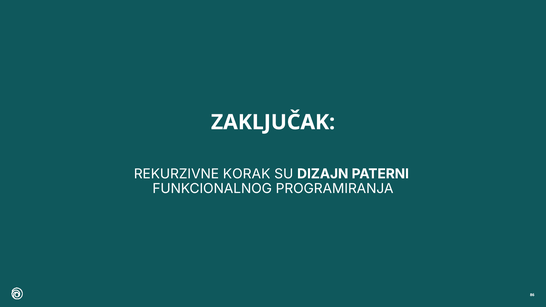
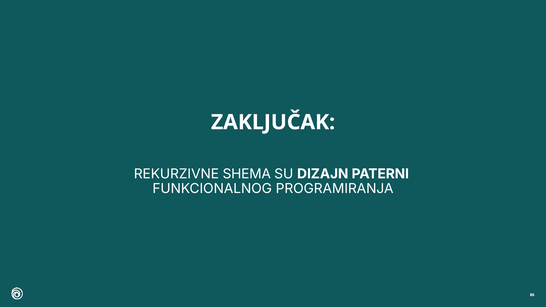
KORAK: KORAK -> SHEMA (247, 174)
